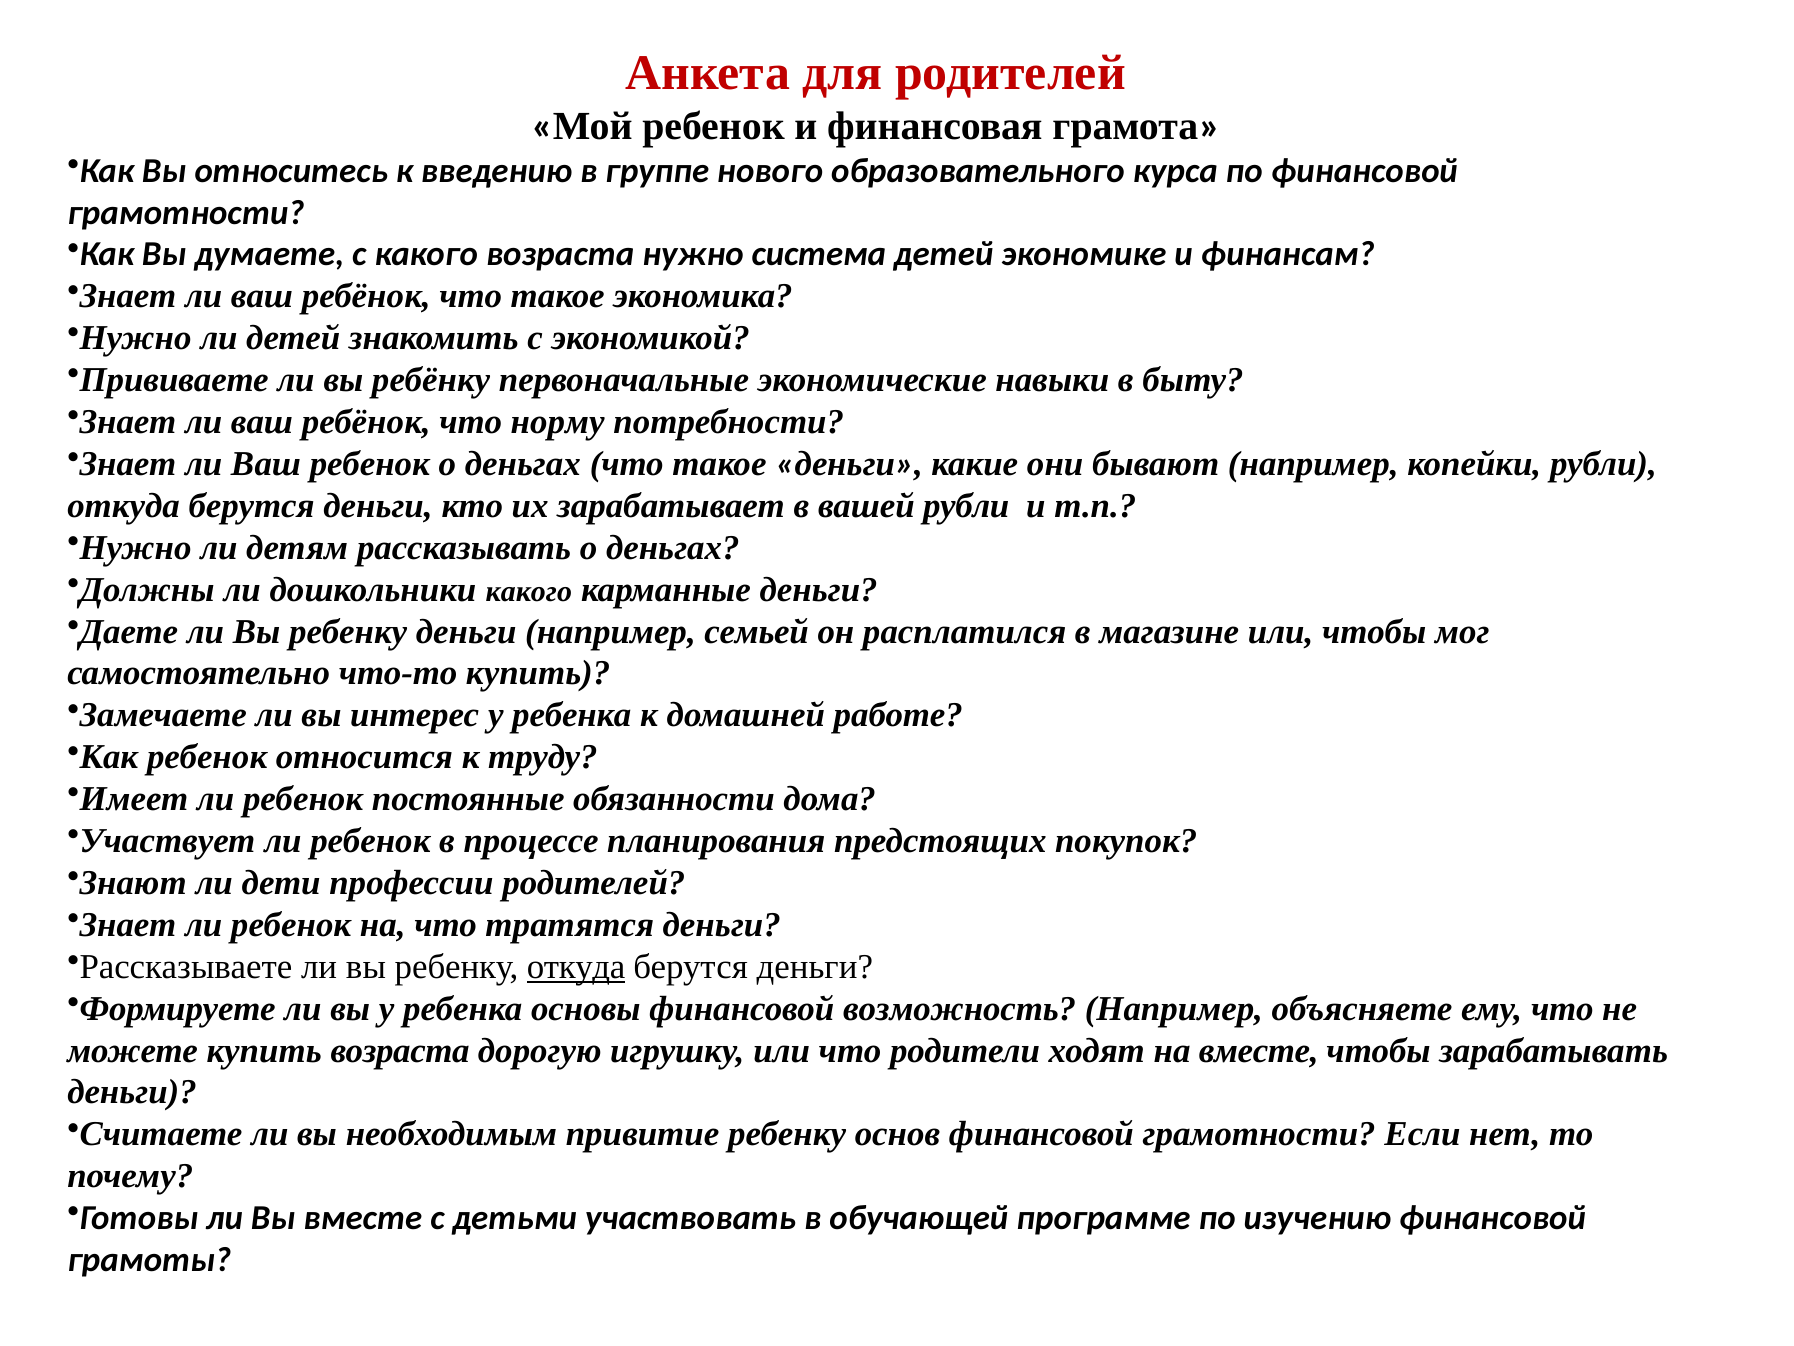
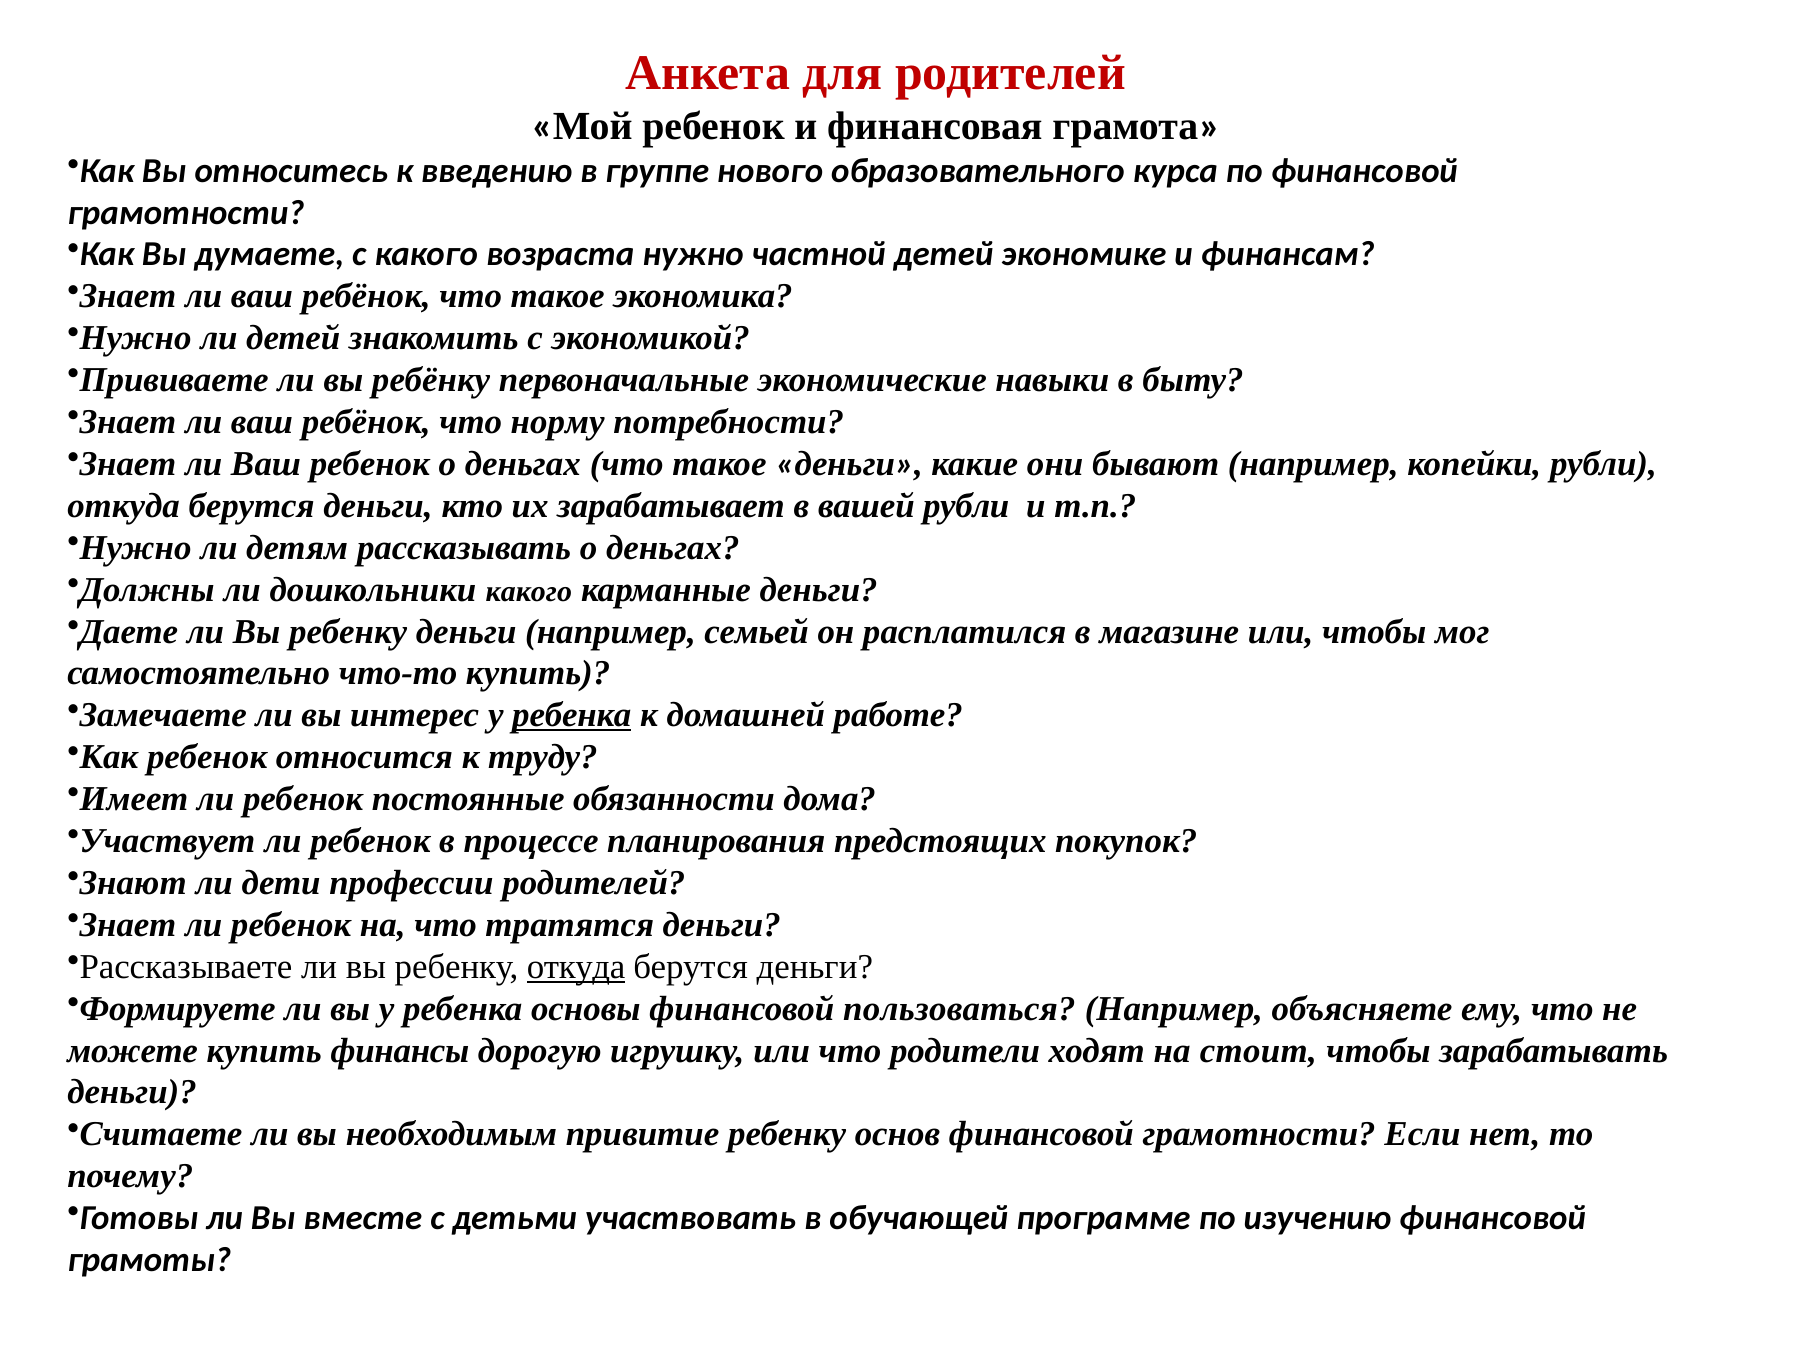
система: система -> частной (819, 254)
ребенка underline: none -> present (572, 715)
возможность: возможность -> пользоваться (959, 1008)
купить возраста: возраста -> финансы (400, 1050)
на вместе: вместе -> стоит (1258, 1050)
